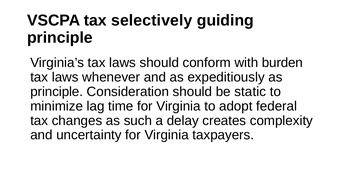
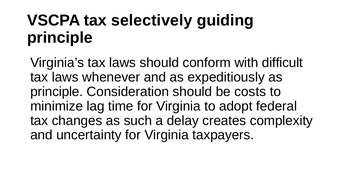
burden: burden -> difficult (282, 63)
static: static -> costs (250, 91)
